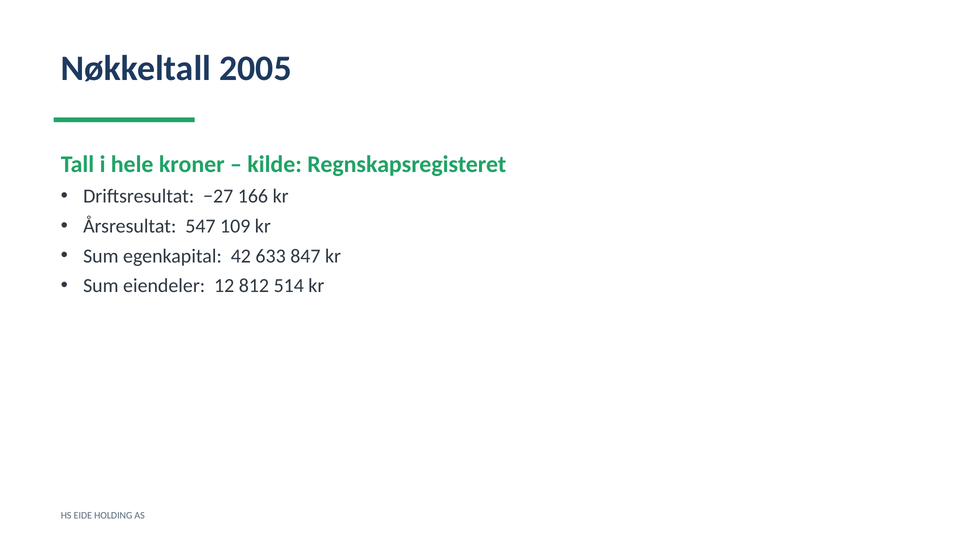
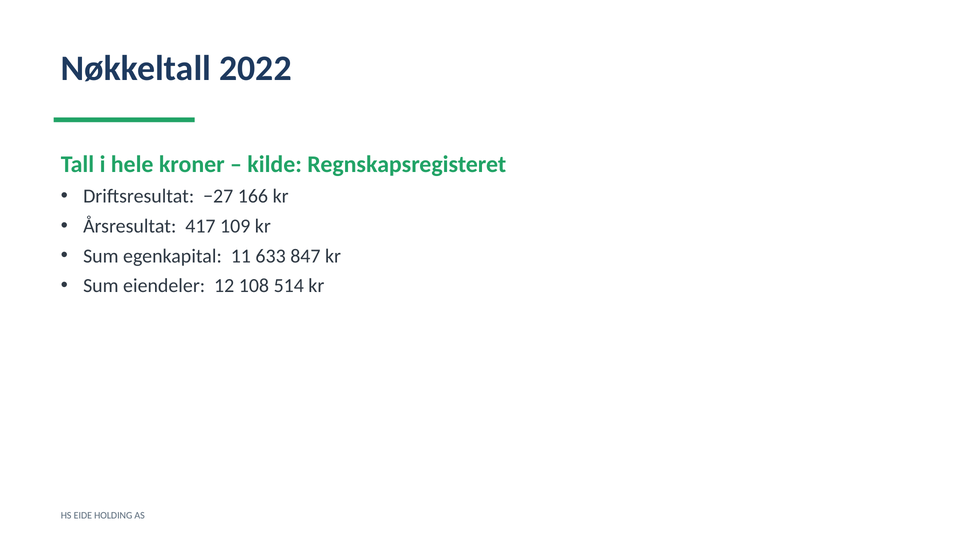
2005: 2005 -> 2022 (255, 68)
547: 547 -> 417 (200, 226)
42: 42 -> 11 (241, 256)
812: 812 -> 108 (254, 286)
